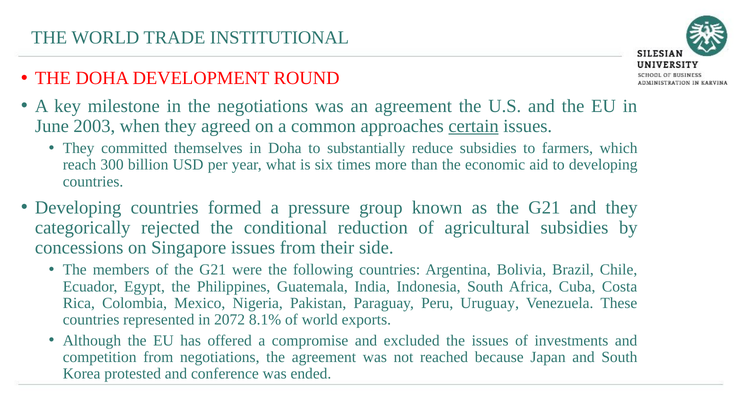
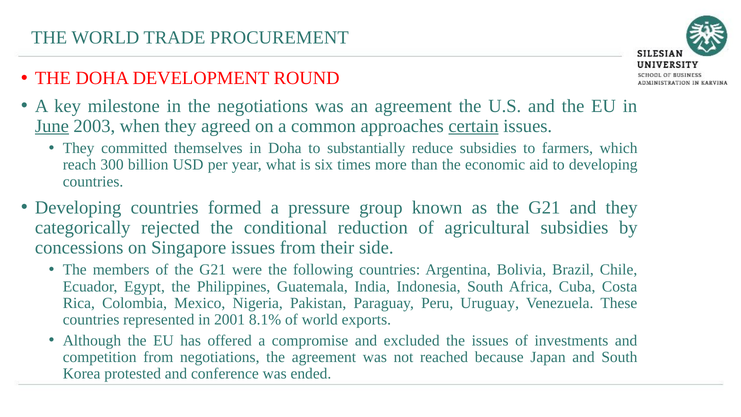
INSTITUTIONAL: INSTITUTIONAL -> PROCUREMENT (279, 37)
June underline: none -> present (52, 126)
2072: 2072 -> 2001 (230, 320)
